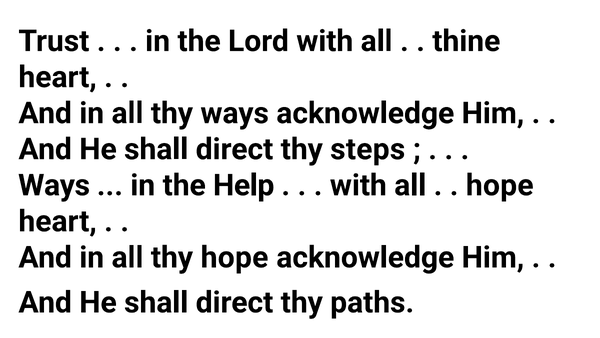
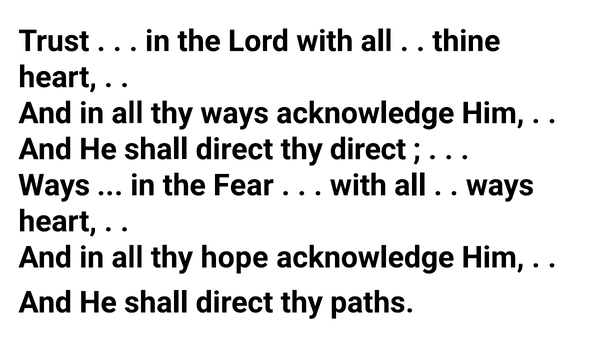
thy steps: steps -> direct (368, 149)
Help: Help -> Fear (243, 185)
hope: hope -> ways (500, 185)
